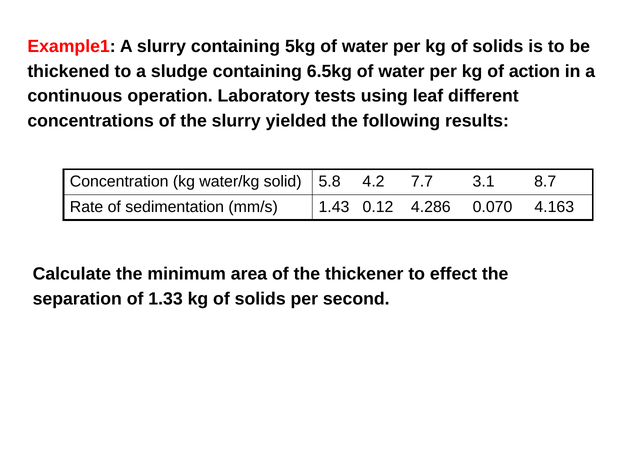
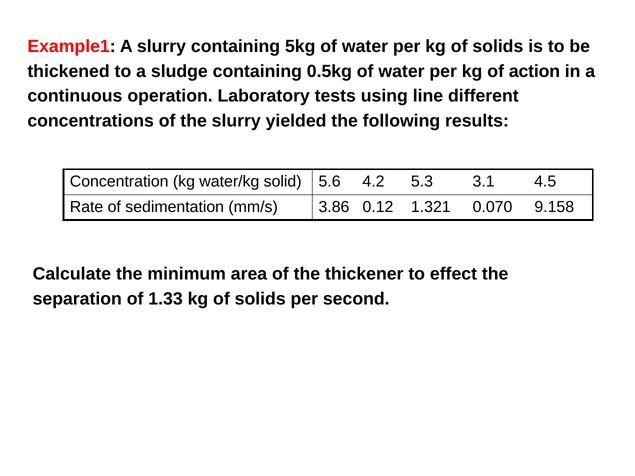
6.5kg: 6.5kg -> 0.5kg (329, 71)
leaf: leaf -> line (428, 96)
5.8: 5.8 -> 5.6 (330, 182)
7.7: 7.7 -> 5.3 (422, 182)
8.7: 8.7 -> 4.5 (545, 182)
1.43: 1.43 -> 3.86 (334, 207)
4.286: 4.286 -> 1.321 (431, 207)
4.163: 4.163 -> 9.158 (554, 207)
